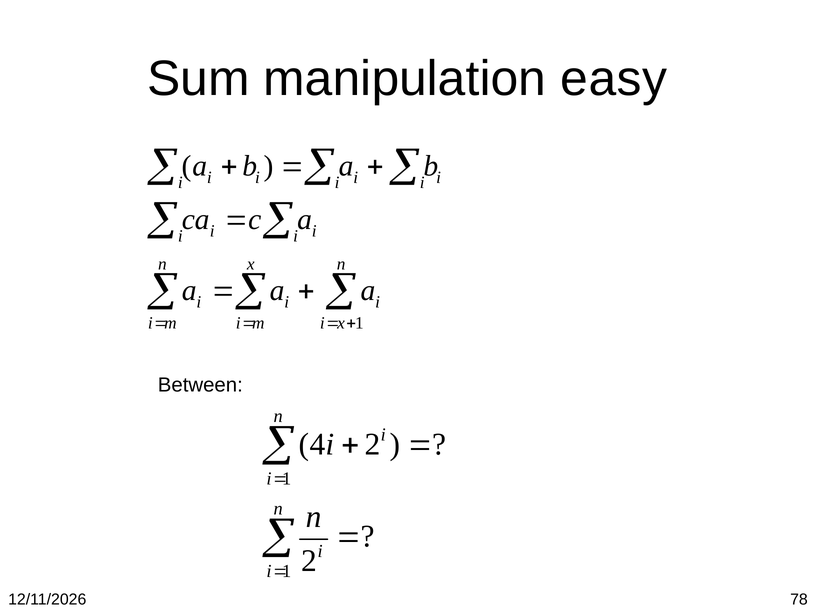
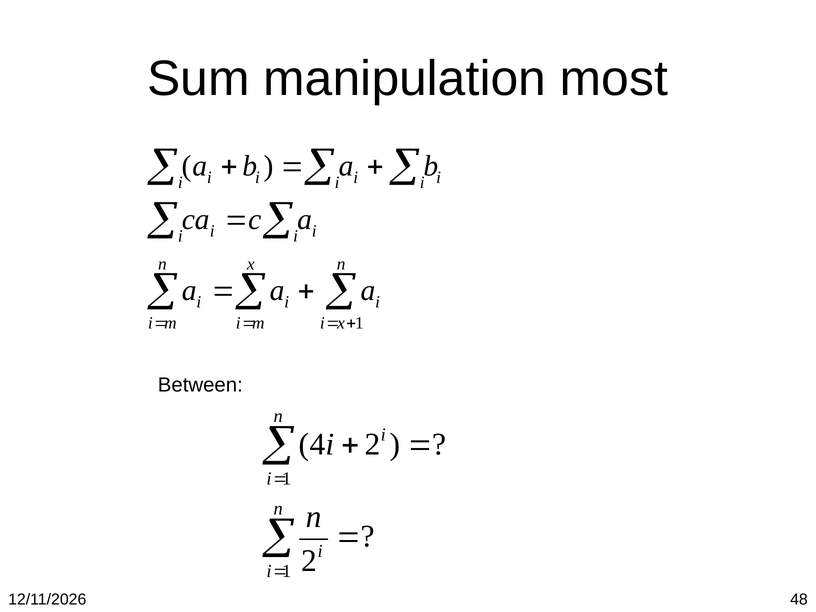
easy: easy -> most (614, 79)
78: 78 -> 48 (799, 600)
